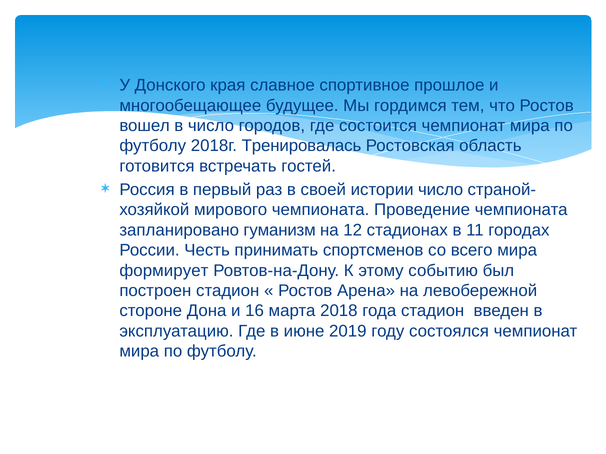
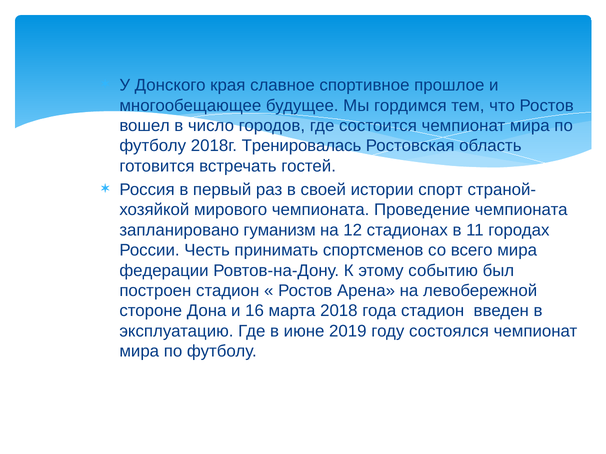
истории число: число -> спорт (441, 190)
формирует: формирует -> федерации (164, 271)
